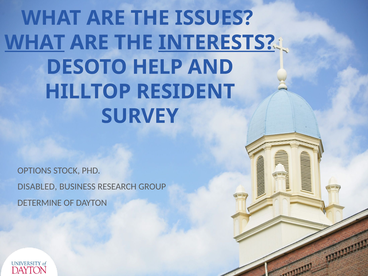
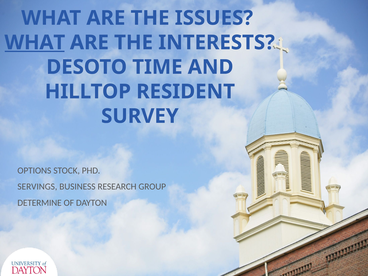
INTERESTS underline: present -> none (217, 43)
HELP: HELP -> TIME (157, 67)
DISABLED: DISABLED -> SERVINGS (37, 187)
